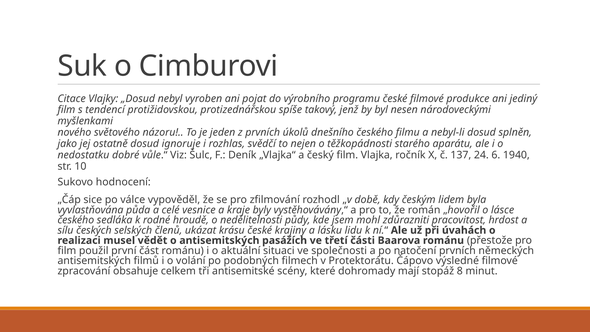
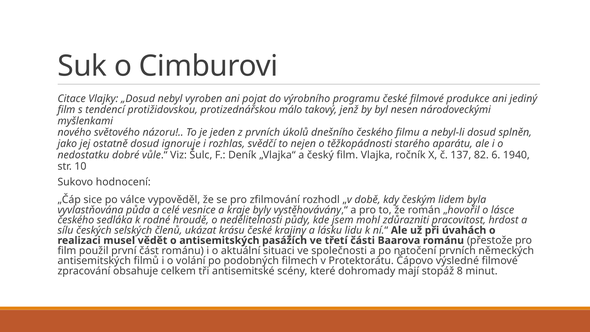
spíše: spíše -> málo (291, 110)
24: 24 -> 82 (481, 155)
